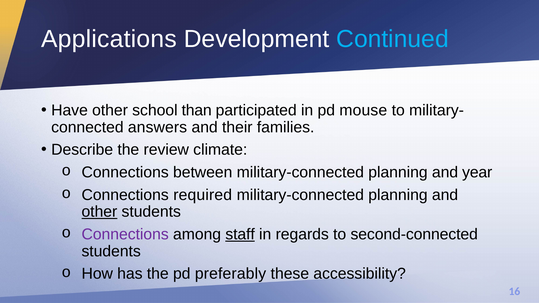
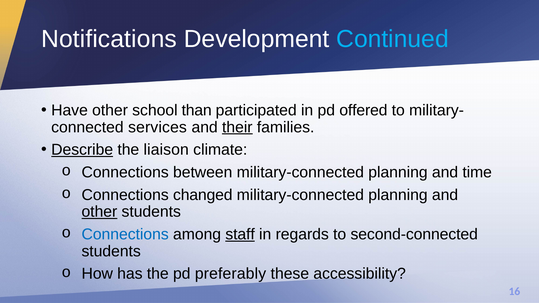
Applications: Applications -> Notifications (109, 39)
mouse: mouse -> offered (363, 110)
answers: answers -> services (157, 127)
their underline: none -> present (237, 127)
Describe underline: none -> present (82, 150)
review: review -> liaison (166, 150)
year: year -> time (477, 172)
required: required -> changed (203, 195)
Connections colour: purple -> blue (125, 234)
